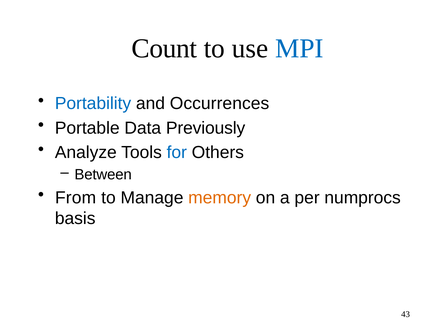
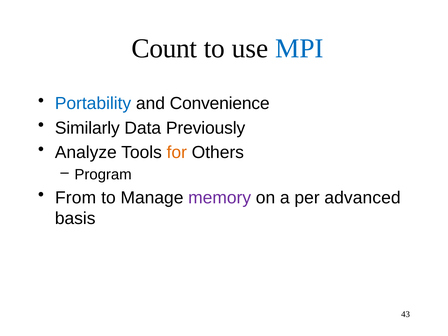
Occurrences: Occurrences -> Convenience (220, 104)
Portable: Portable -> Similarly (87, 128)
for colour: blue -> orange (177, 152)
Between: Between -> Program (103, 175)
memory colour: orange -> purple (220, 198)
numprocs: numprocs -> advanced (363, 198)
